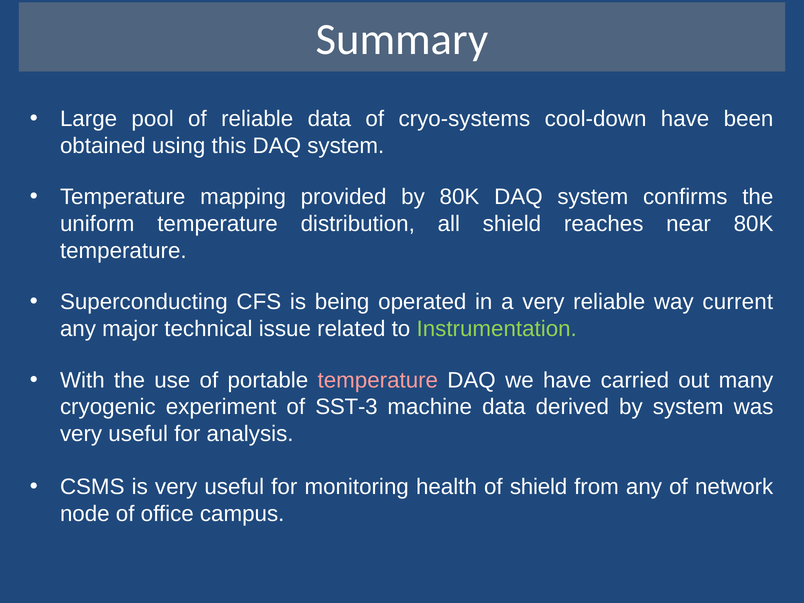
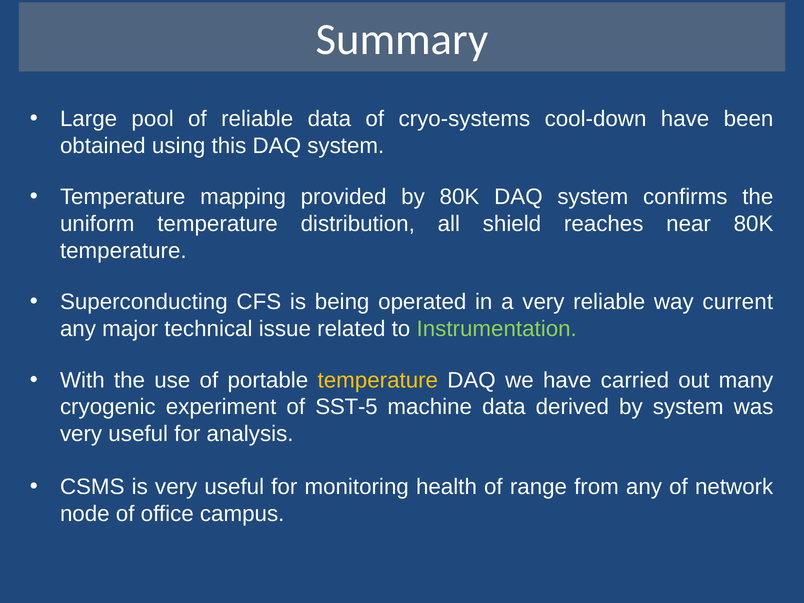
temperature colour: pink -> yellow (378, 380)
SST-3: SST-3 -> SST-5 (346, 407)
of shield: shield -> range (538, 487)
